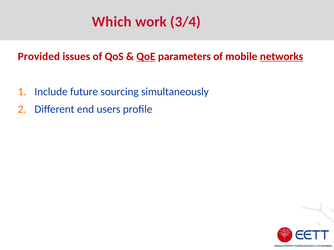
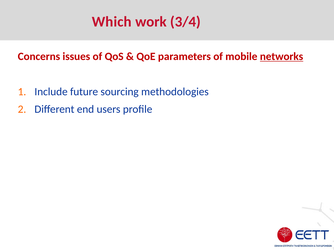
Provided: Provided -> Concerns (39, 57)
QoE underline: present -> none (146, 57)
simultaneously: simultaneously -> methodologies (175, 92)
